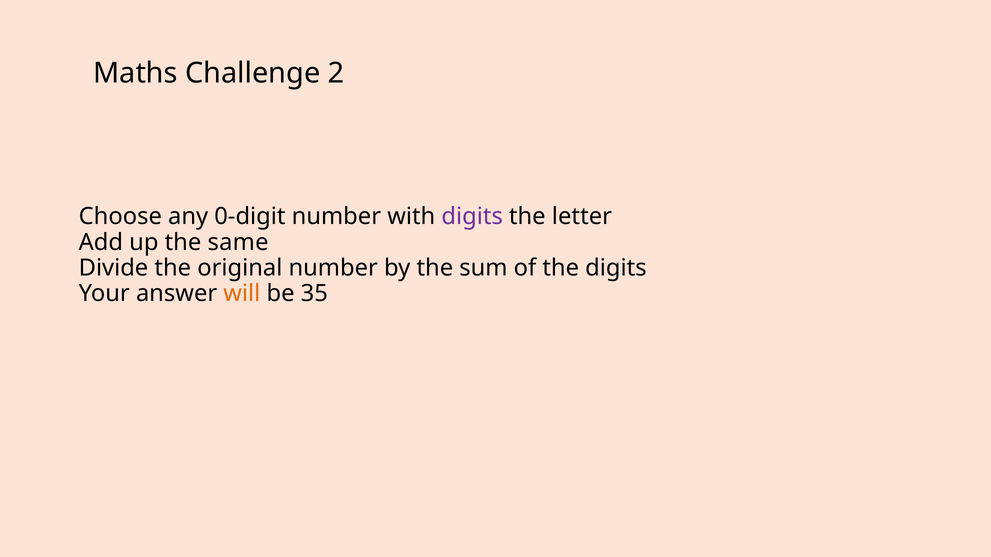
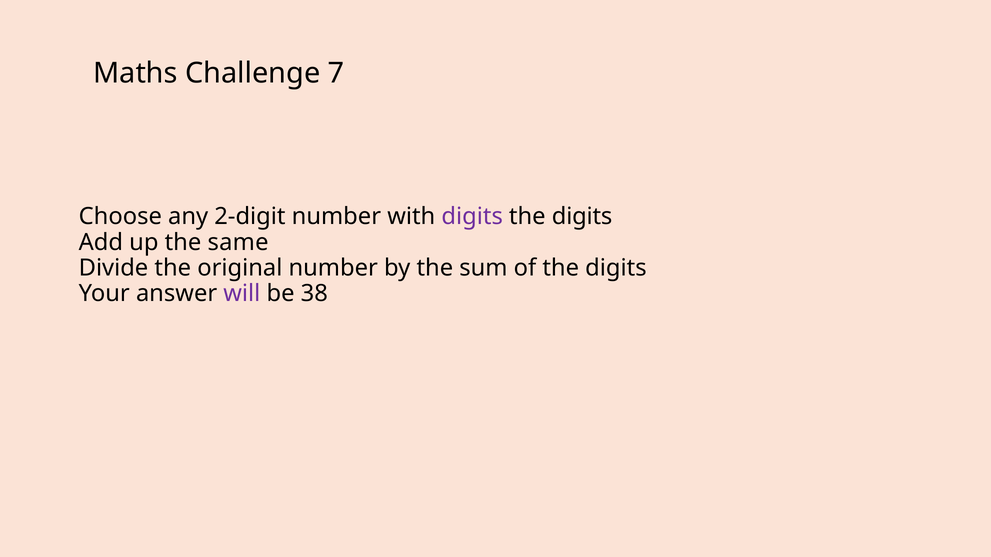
2: 2 -> 7 (336, 73)
0-digit: 0-digit -> 2-digit (250, 217)
letter: letter -> digits (582, 217)
will colour: orange -> purple (242, 294)
35: 35 -> 38 (314, 294)
